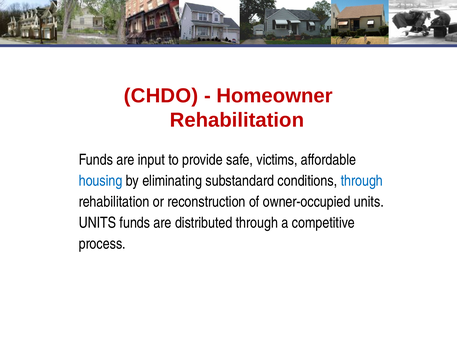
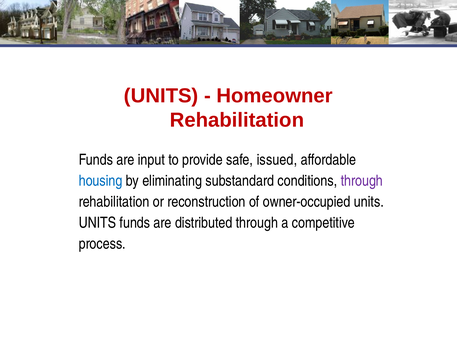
CHDO: CHDO -> UNITS (161, 96)
victims: victims -> issued (277, 160)
through colour: blue -> purple (362, 181)
